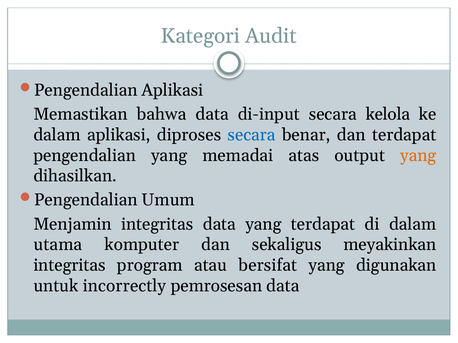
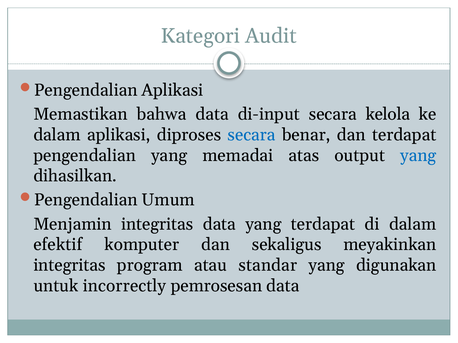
yang colour: orange -> blue (418, 156)
utama: utama -> efektif (58, 245)
bersifat: bersifat -> standar (268, 266)
